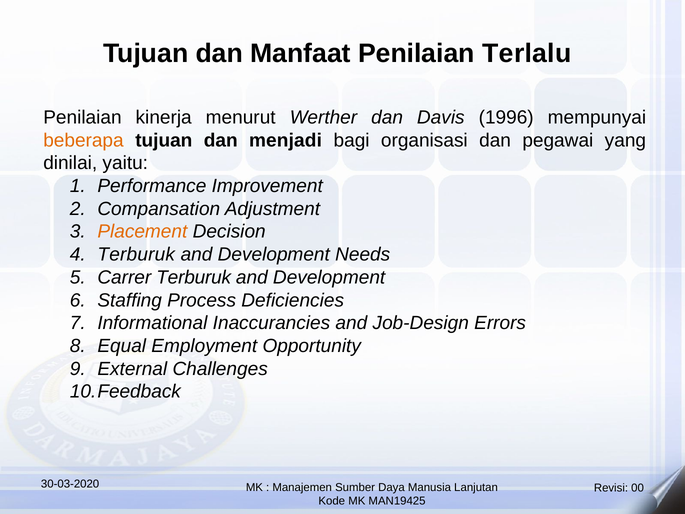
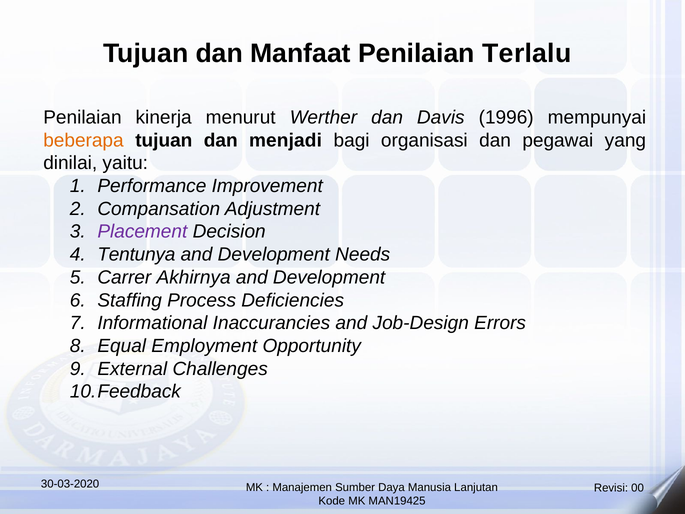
Placement colour: orange -> purple (142, 232)
Terburuk: Terburuk -> Tentunya (136, 254)
Carrer Terburuk: Terburuk -> Akhirnya (194, 277)
